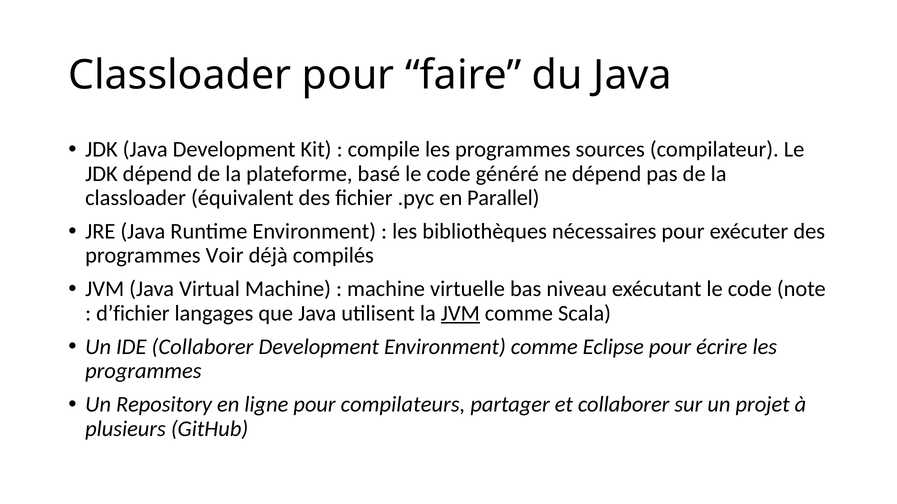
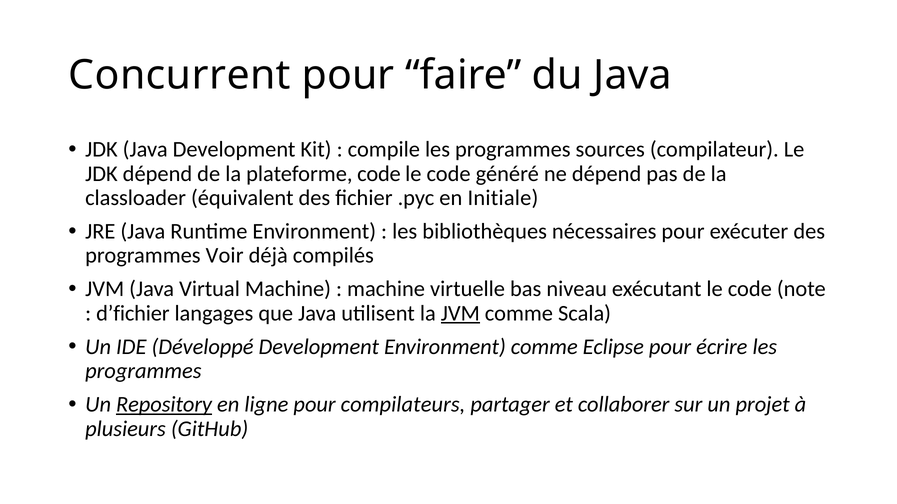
Classloader: Classloader -> Concurrent (180, 75)
plateforme basé: basé -> code (379, 174)
Parallel: Parallel -> Initiale (503, 198)
IDE Collaborer: Collaborer -> Développé (203, 347)
Repository underline: none -> present (164, 405)
